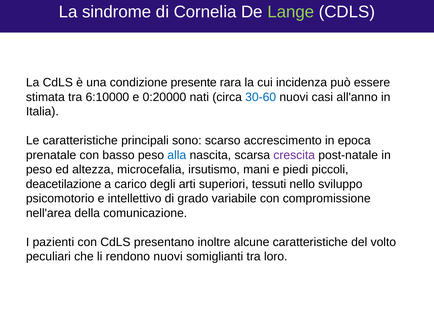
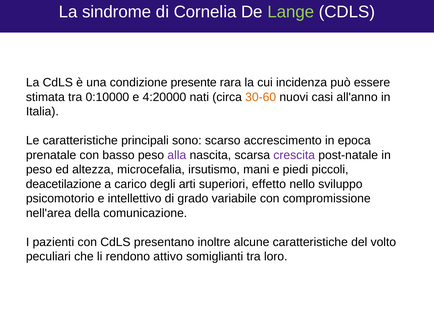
6:10000: 6:10000 -> 0:10000 (107, 97)
0:20000: 0:20000 -> 4:20000 (164, 97)
30-60 colour: blue -> orange (261, 97)
alla colour: blue -> purple (177, 155)
tessuti: tessuti -> effetto (269, 184)
rendono nuovi: nuovi -> attivo (168, 256)
